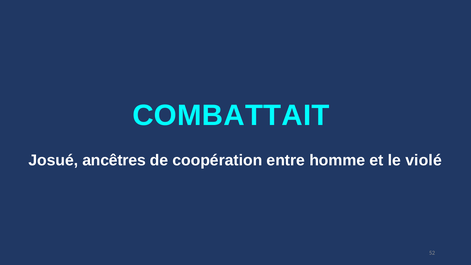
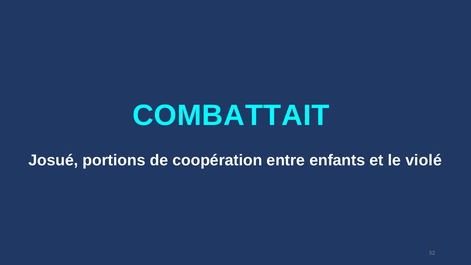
ancêtres: ancêtres -> portions (114, 160)
homme: homme -> enfants (337, 160)
